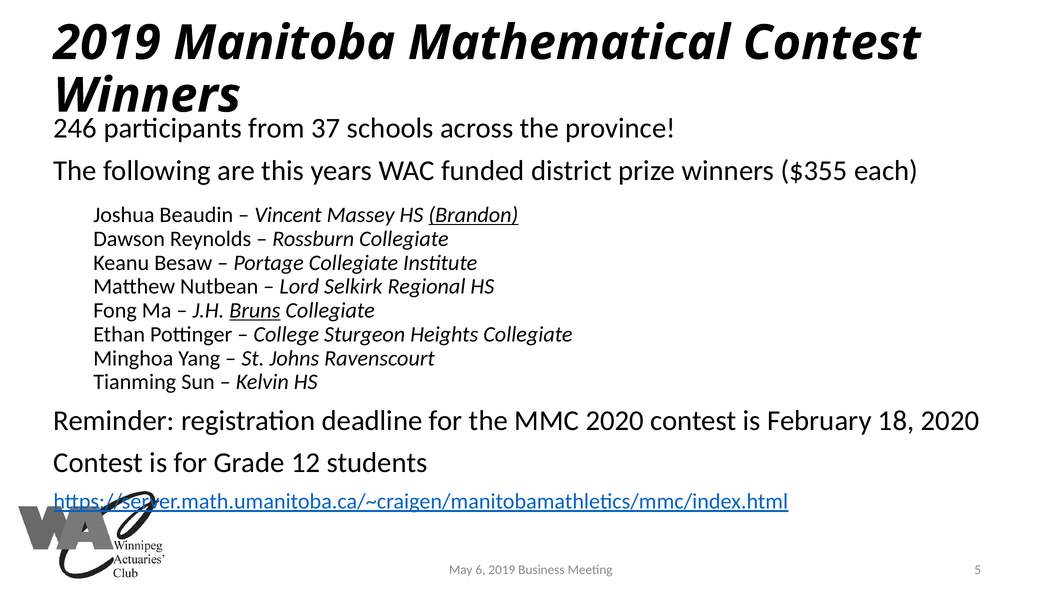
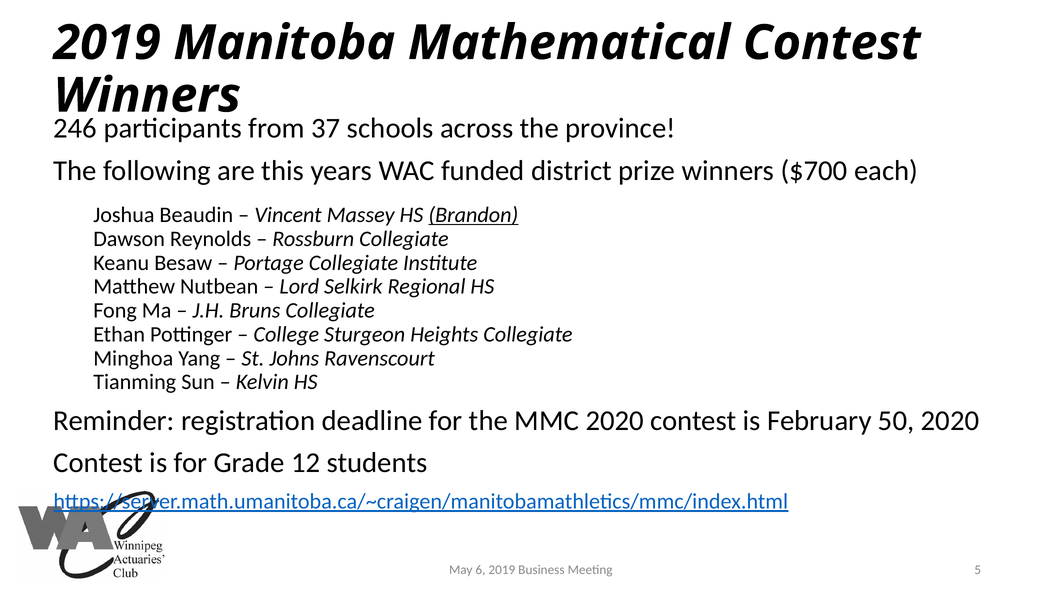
$355: $355 -> $700 (814, 171)
Bruns underline: present -> none (255, 311)
18: 18 -> 50 (896, 421)
